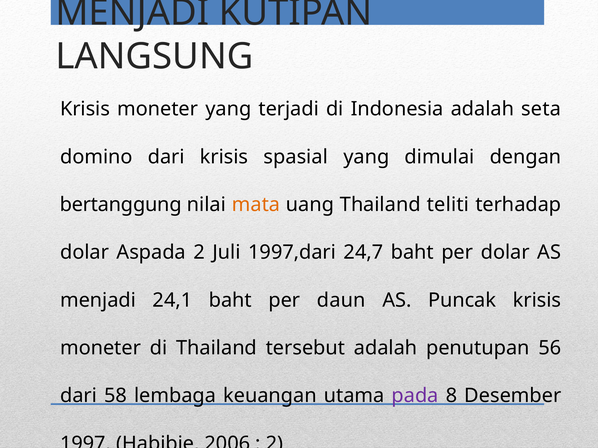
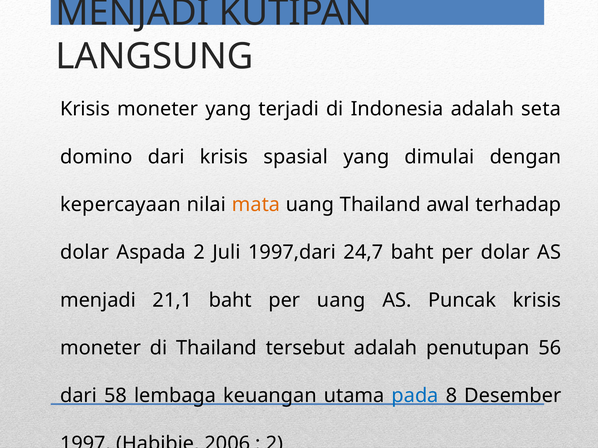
bertanggung: bertanggung -> kepercayaan (121, 205)
teliti: teliti -> awal (448, 205)
24,1: 24,1 -> 21,1 (172, 300)
per daun: daun -> uang (341, 300)
pada colour: purple -> blue (415, 396)
